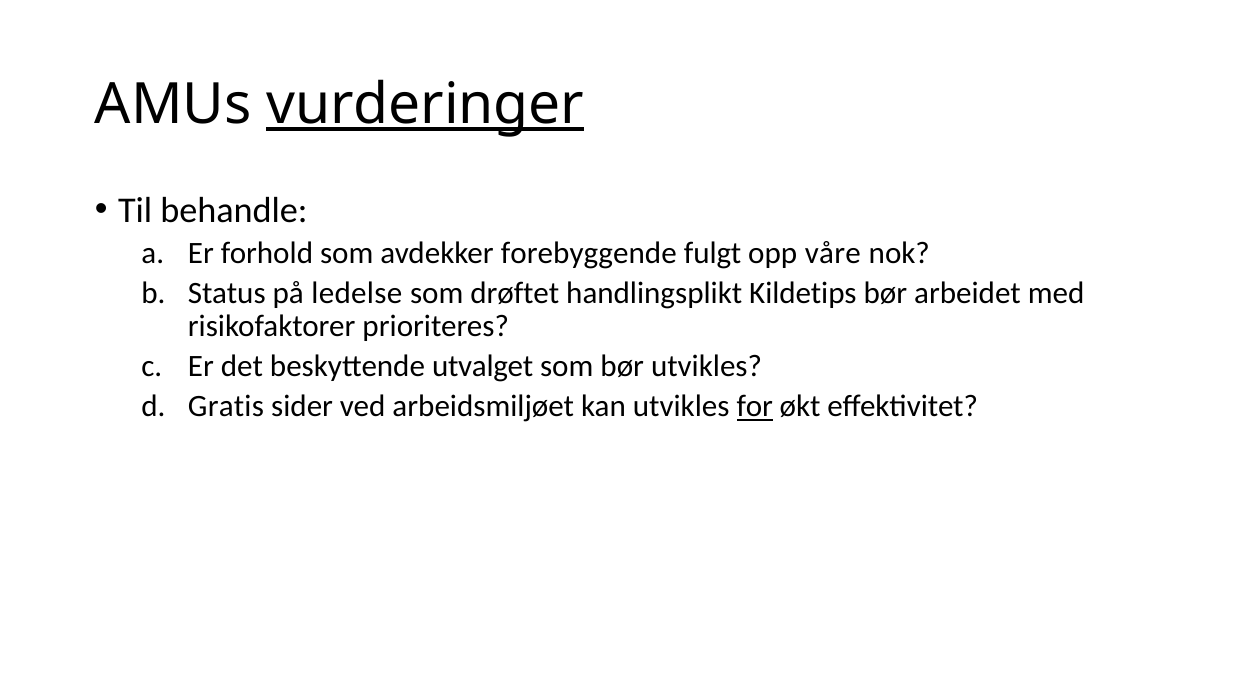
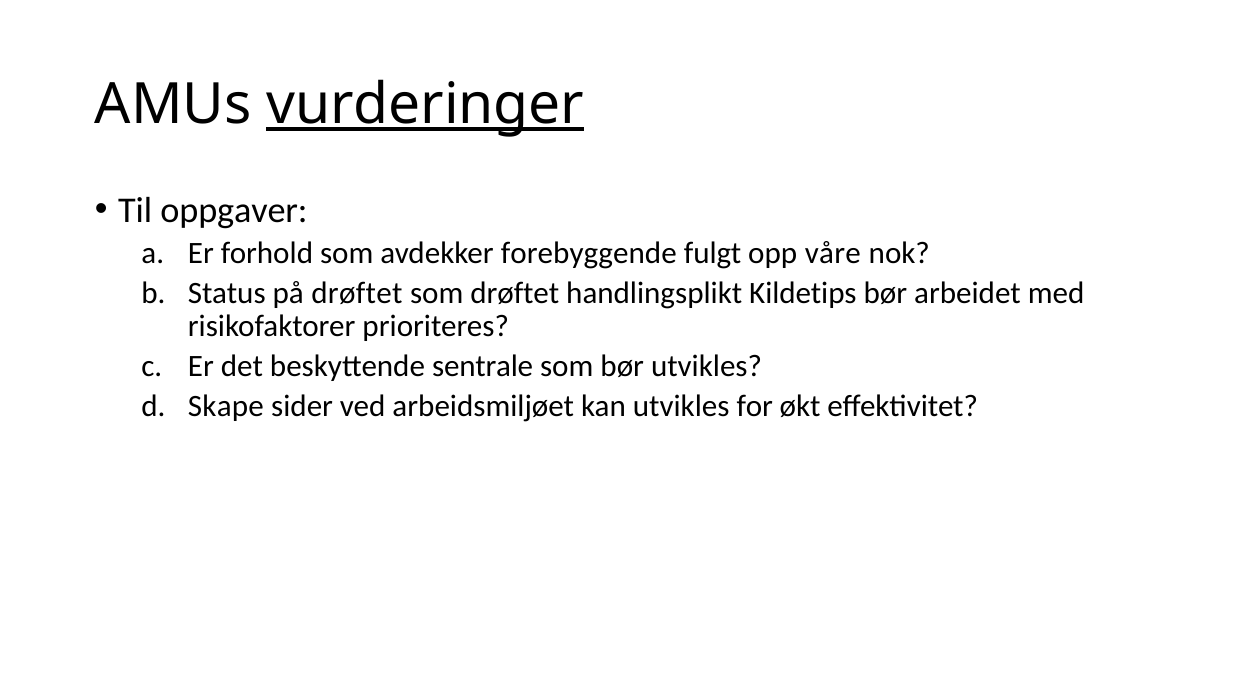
behandle: behandle -> oppgaver (234, 210)
på ledelse: ledelse -> drøftet (357, 293)
utvalget: utvalget -> sentrale (483, 367)
Gratis: Gratis -> Skape (226, 407)
for underline: present -> none (755, 407)
